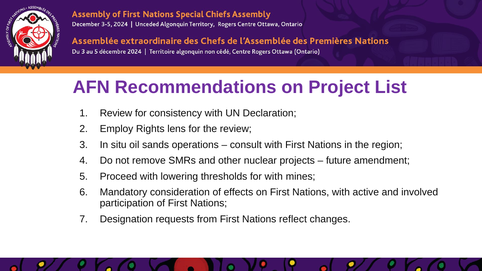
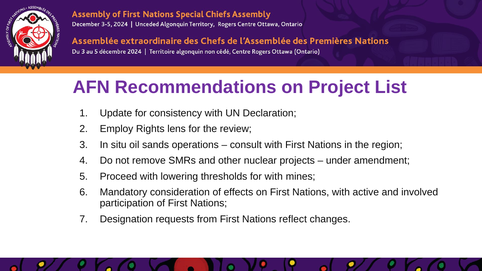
Review: Review -> Update (116, 113)
future: future -> under (339, 161)
